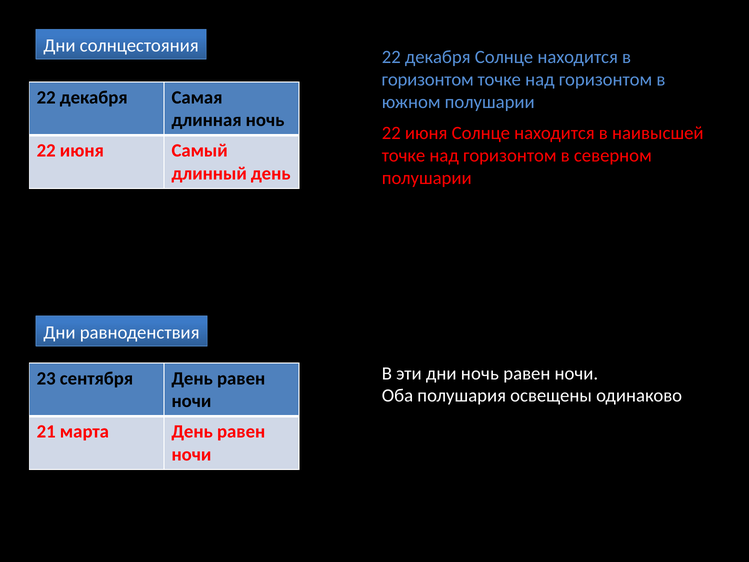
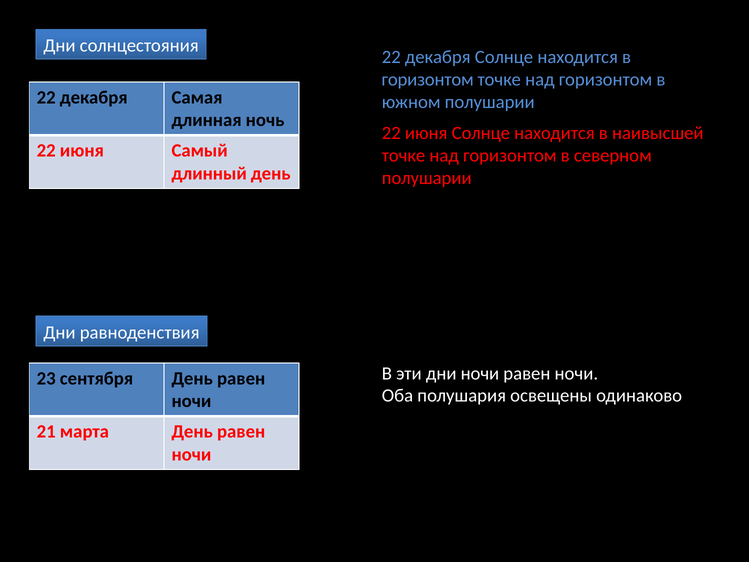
дни ночь: ночь -> ночи (480, 373)
